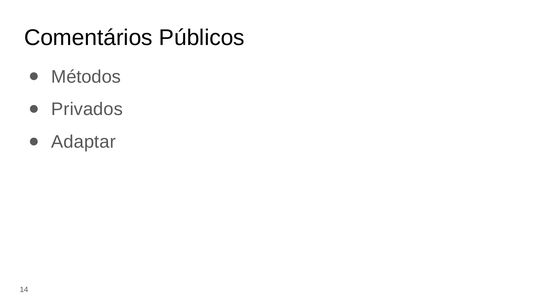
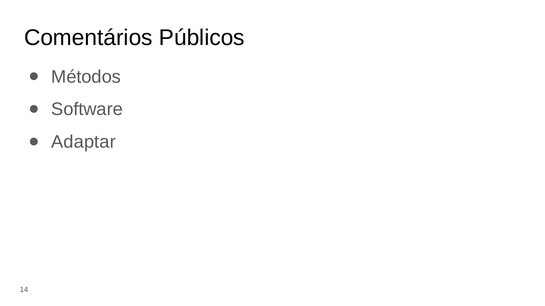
Privados: Privados -> Software (87, 109)
